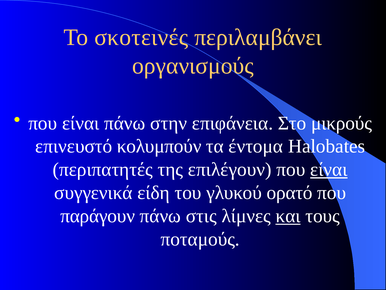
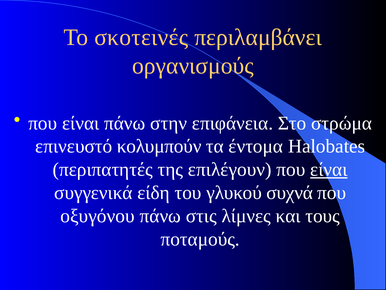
μικρούς: μικρούς -> στρώμα (341, 123)
ορατό: ορατό -> συχνά (290, 192)
παράγουν: παράγουν -> οξυγόνου (98, 216)
και underline: present -> none (288, 216)
